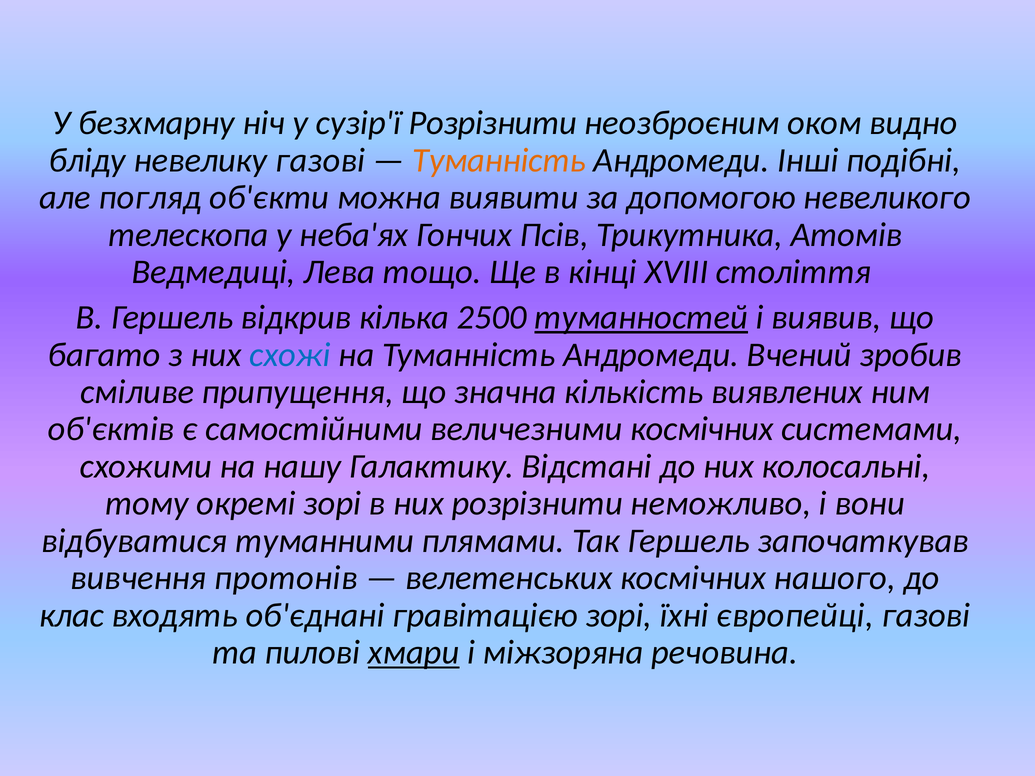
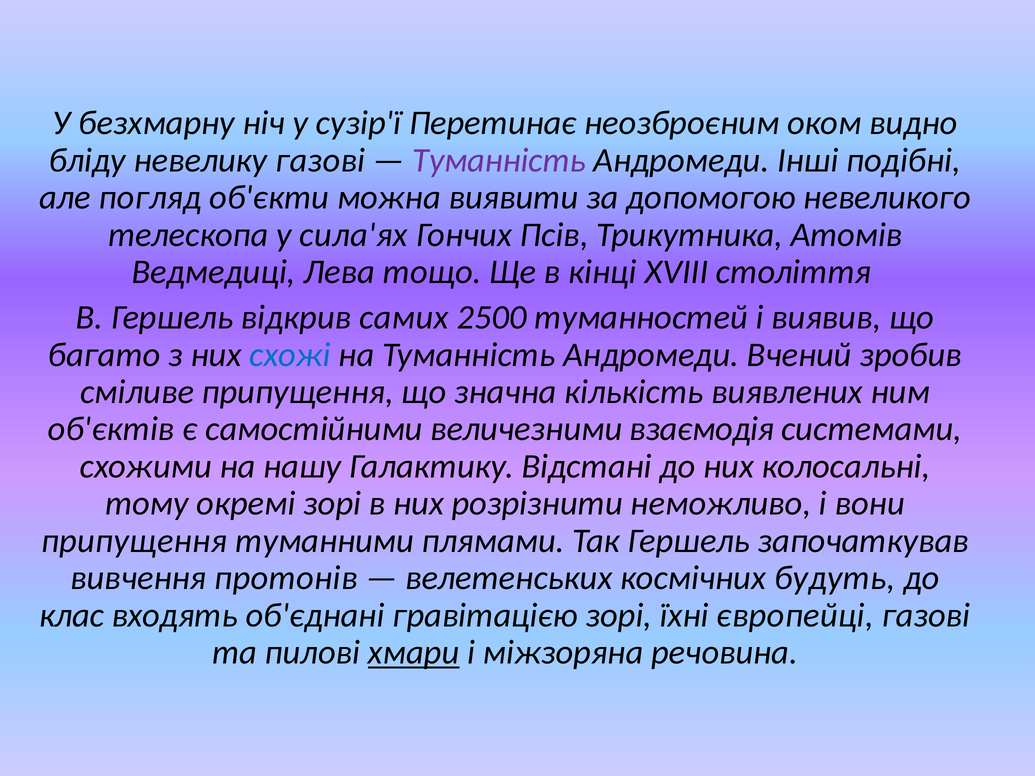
сузір'ї Розрізнити: Розрізнити -> Перетинає (493, 123)
Туманність colour: orange -> purple (499, 160)
неба'ях: неба'ях -> сила'ях (354, 235)
кілька: кілька -> самих (404, 317)
туманностей underline: present -> none (641, 317)
величезними космічних: космічних -> взаємодія (702, 429)
відбуватися: відбуватися -> припущення (134, 541)
нашого: нашого -> будуть (835, 578)
